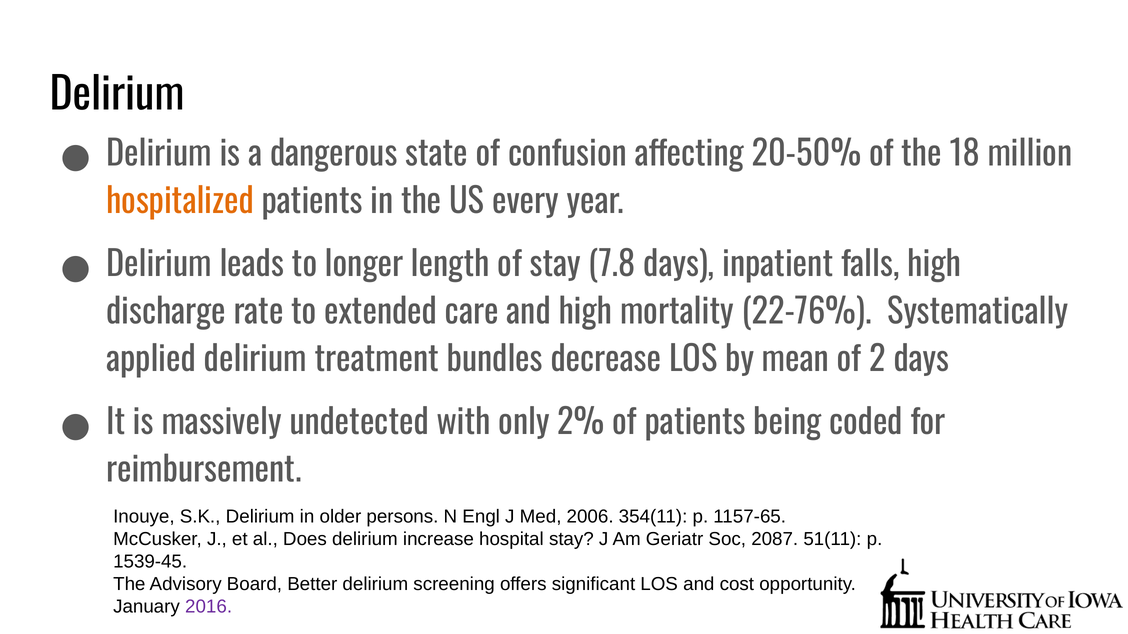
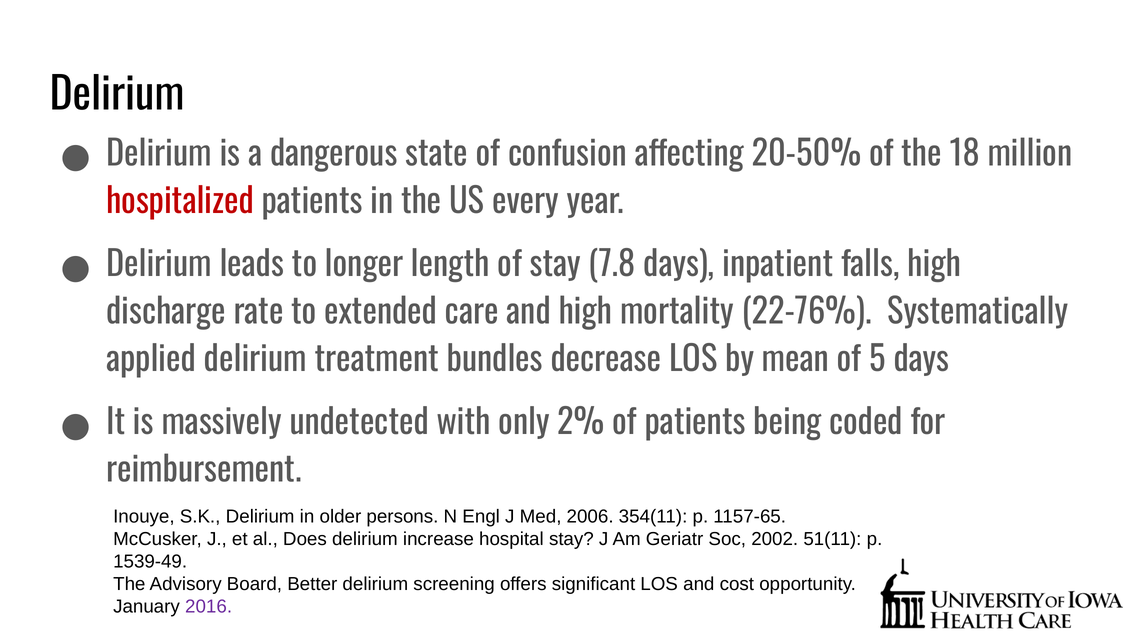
hospitalized colour: orange -> red (180, 202)
2: 2 -> 5 (877, 360)
2087: 2087 -> 2002 (775, 539)
1539-45: 1539-45 -> 1539-49 (150, 562)
